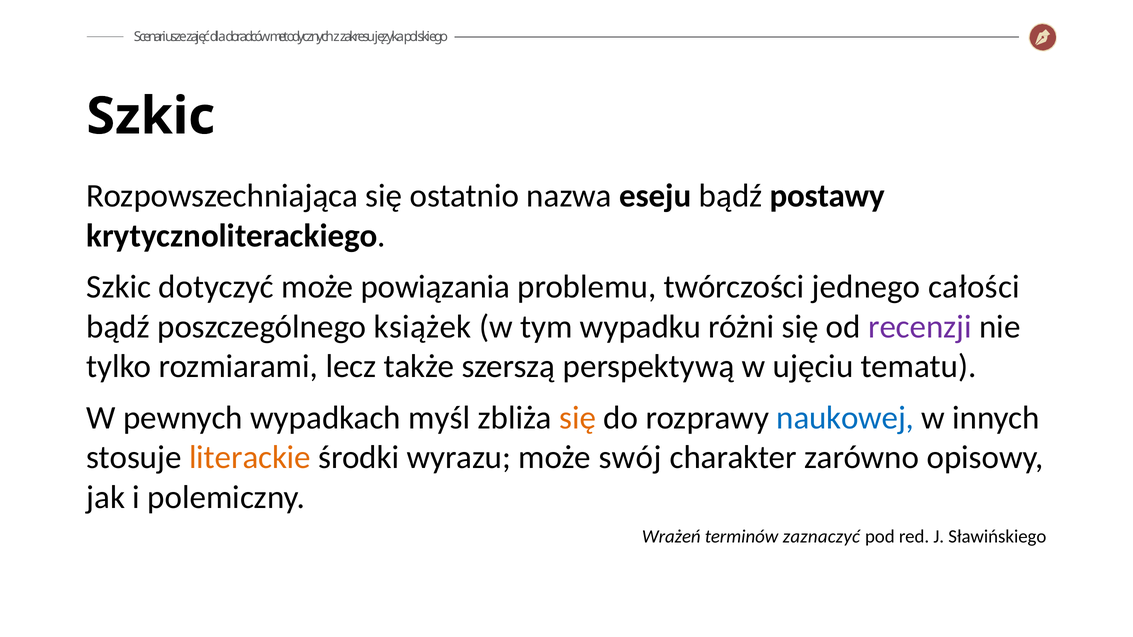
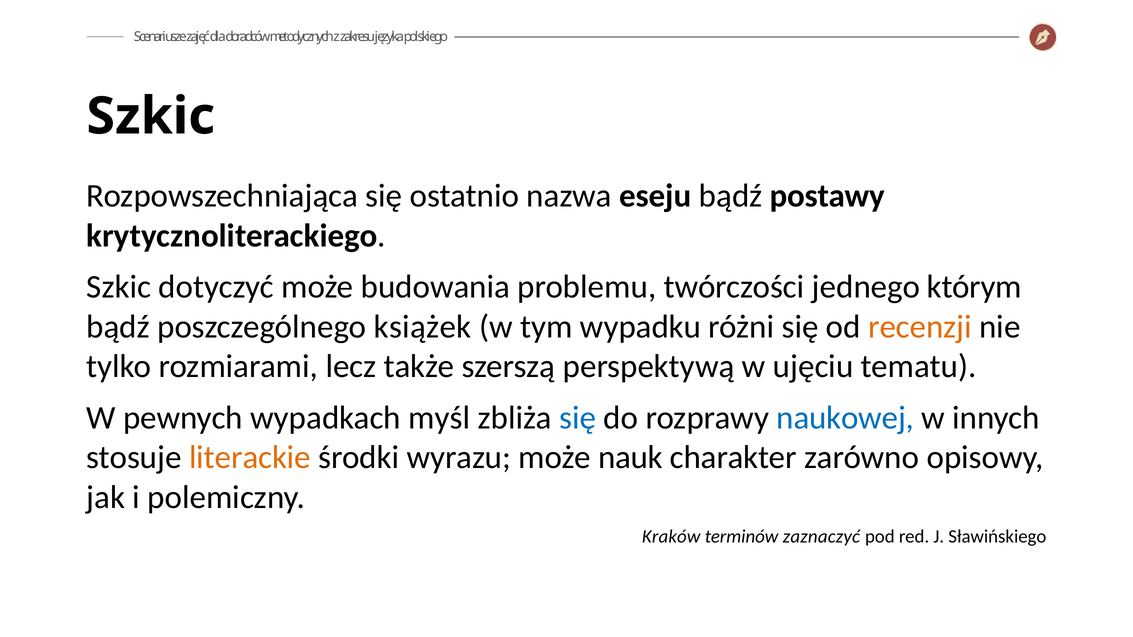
powiązania: powiązania -> budowania (435, 287)
całości: całości -> którym (974, 287)
recenzji colour: purple -> orange (920, 327)
się colour: orange -> blue (578, 418)
swój: swój -> nauk (630, 458)
Wrażeń: Wrażeń -> Kraków (671, 537)
